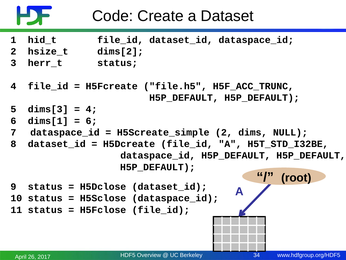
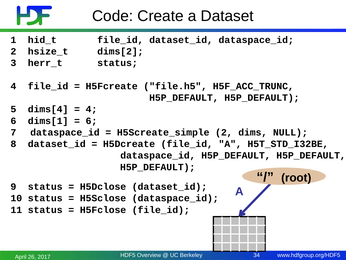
dims[3: dims[3 -> dims[4 (48, 109)
